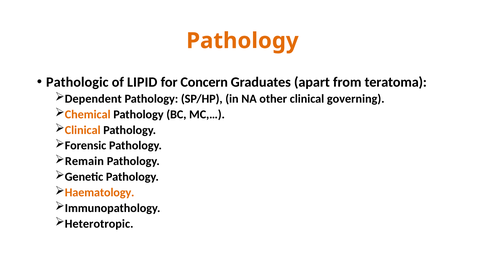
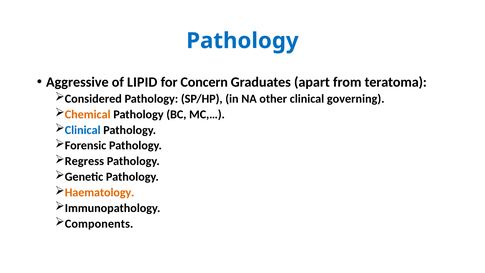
Pathology colour: orange -> blue (242, 41)
Pathologic: Pathologic -> Aggressive (77, 82)
Dependent: Dependent -> Considered (93, 99)
Clinical colour: orange -> blue (83, 130)
Remain: Remain -> Regress (84, 161)
Heterotropic: Heterotropic -> Components (99, 224)
